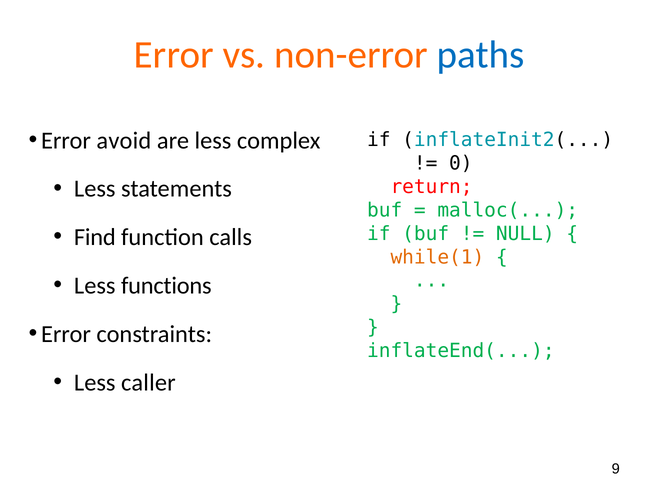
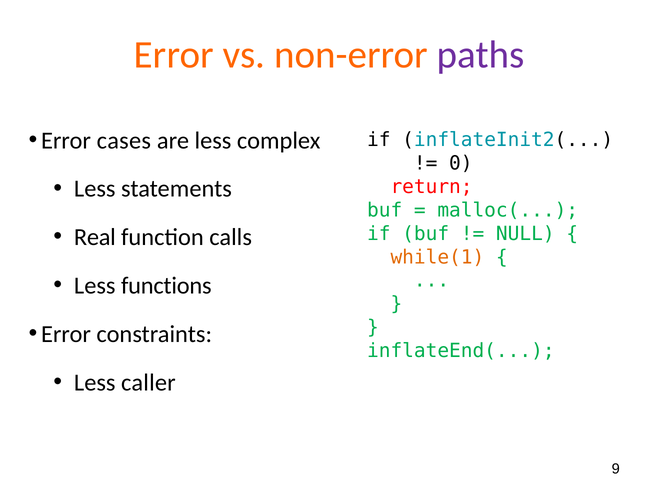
paths colour: blue -> purple (481, 55)
avoid: avoid -> cases (124, 140)
Find: Find -> Real (95, 237)
